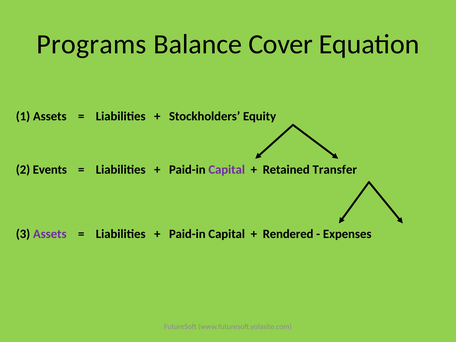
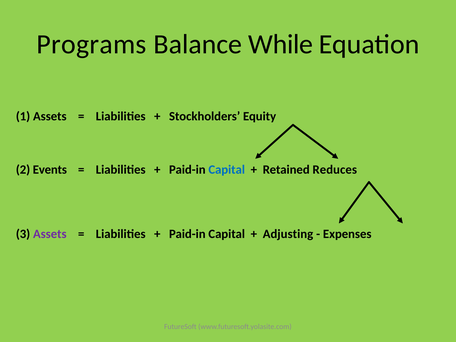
Cover: Cover -> While (281, 44)
Capital colour: purple -> blue (227, 170)
Transfer: Transfer -> Reduces (335, 170)
Rendered: Rendered -> Adjusting (288, 234)
